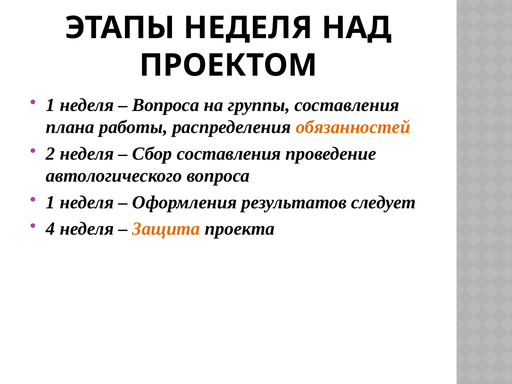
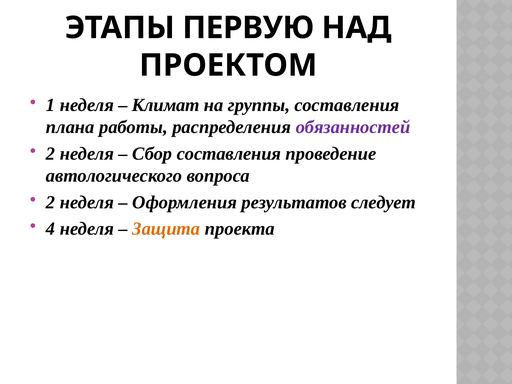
ЭТАПЫ НЕДЕЛЯ: НЕДЕЛЯ -> ПЕРВУЮ (248, 28)
Вопроса: Вопроса -> Климат (166, 105)
обязанностей colour: orange -> purple (353, 127)
1: 1 -> 2 (51, 202)
